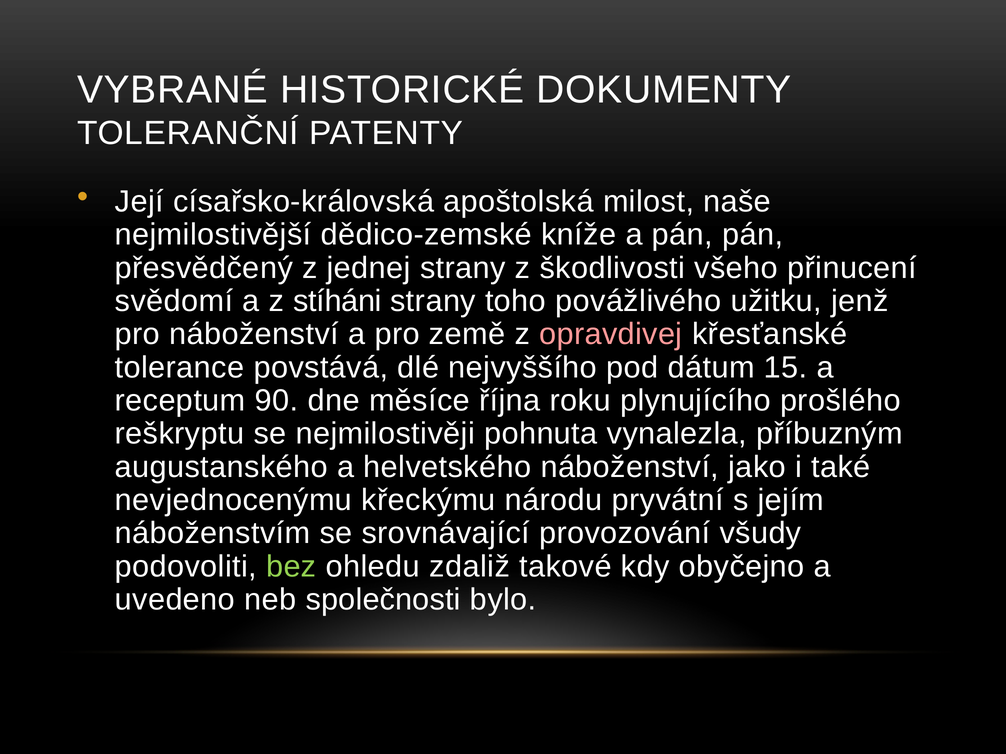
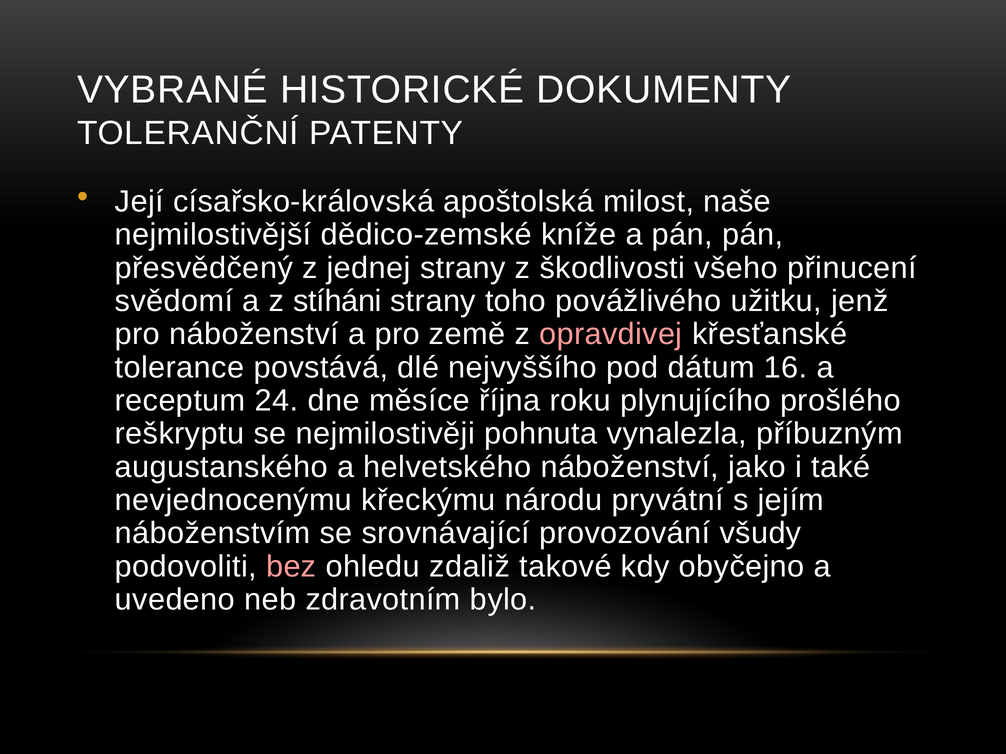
15: 15 -> 16 (786, 368)
90: 90 -> 24 (276, 401)
bez colour: light green -> pink (291, 567)
společnosti: společnosti -> zdravotním (383, 600)
